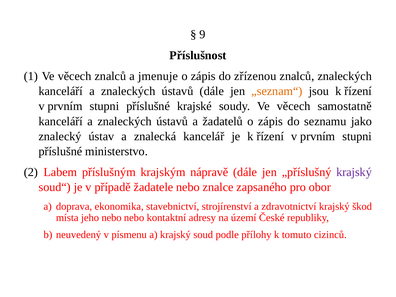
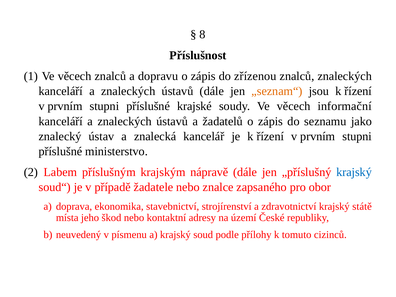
9: 9 -> 8 (203, 34)
jmenuje: jmenuje -> dopravu (158, 76)
samostatně: samostatně -> informační (345, 106)
krajský colour: purple -> blue (354, 172)
škod: škod -> státě (362, 206)
jeho nebo: nebo -> škod (111, 218)
